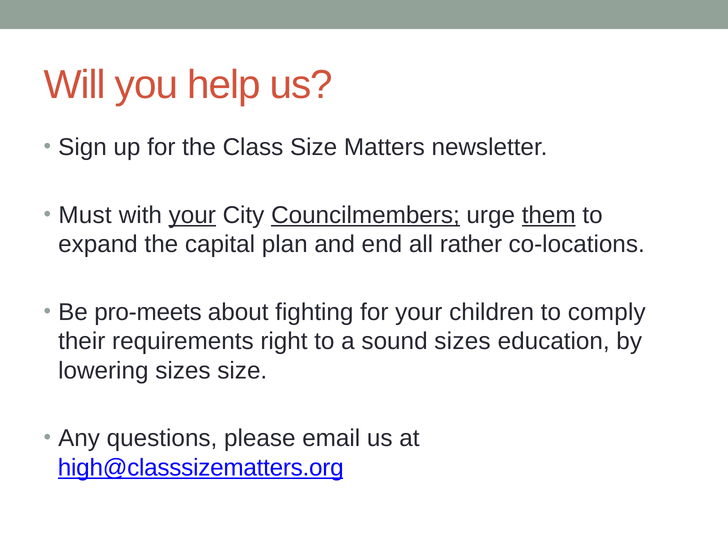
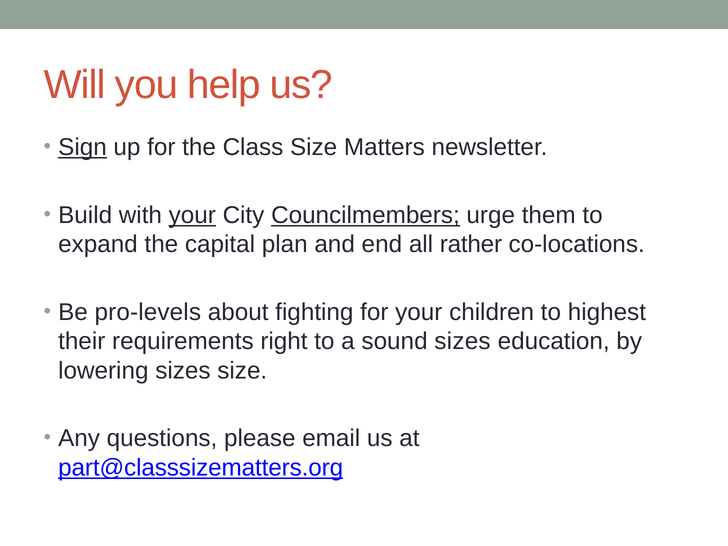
Sign underline: none -> present (82, 147)
Must: Must -> Build (85, 215)
them underline: present -> none (549, 215)
pro-meets: pro-meets -> pro-levels (148, 312)
comply: comply -> highest (607, 312)
high@classsizematters.org: high@classsizematters.org -> part@classsizematters.org (201, 468)
